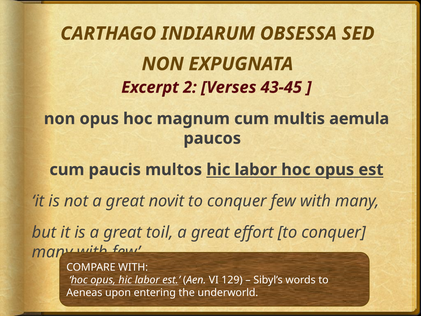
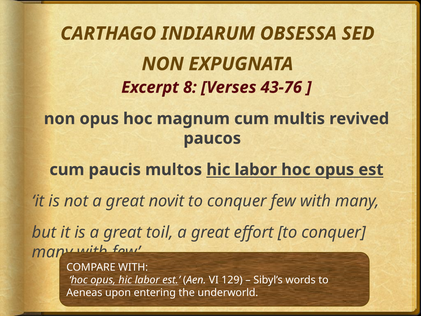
2: 2 -> 8 (190, 87)
43-45: 43-45 -> 43-76 (281, 87)
aemula: aemula -> revived (359, 119)
